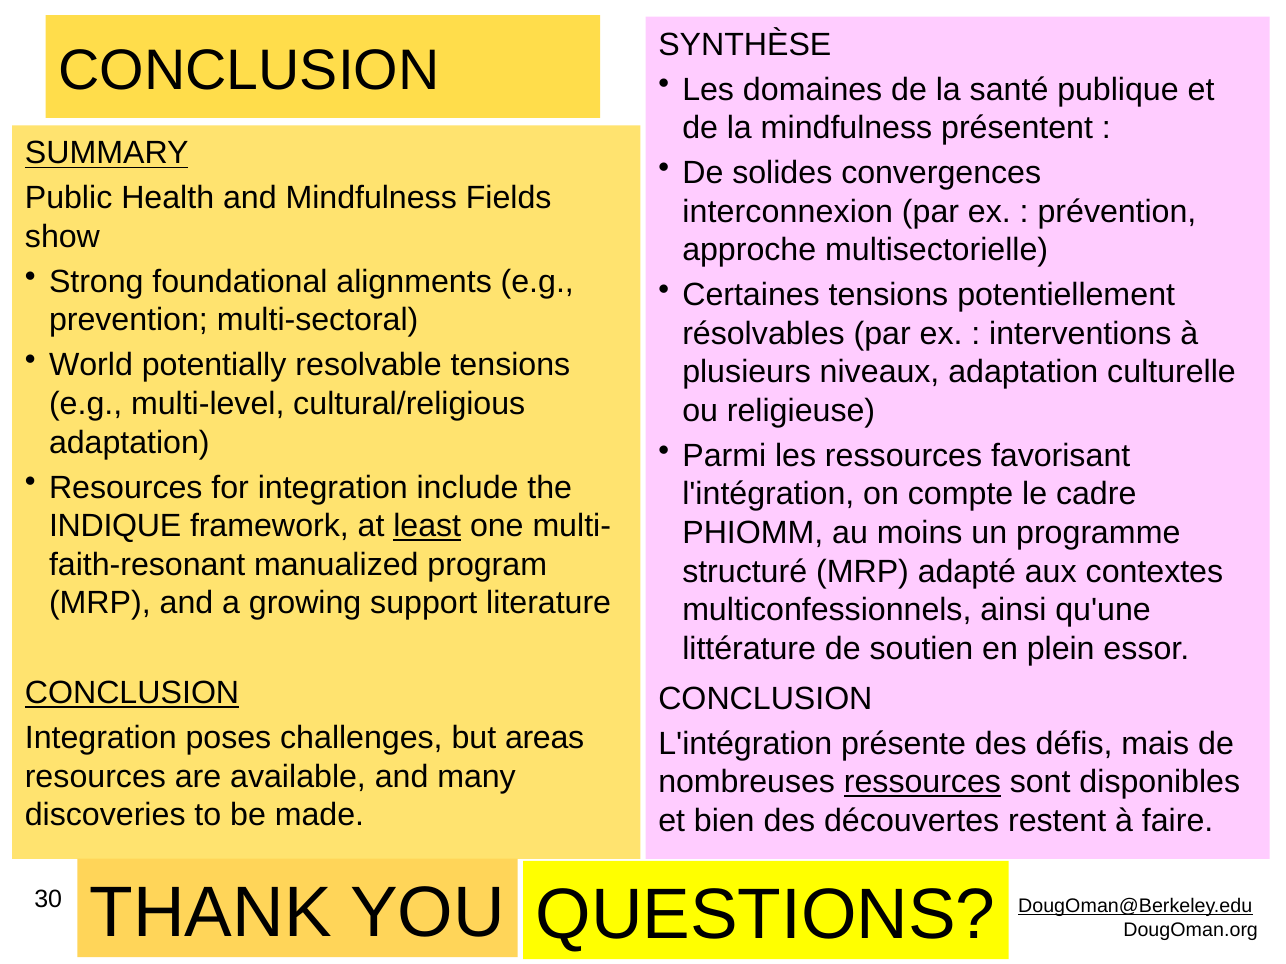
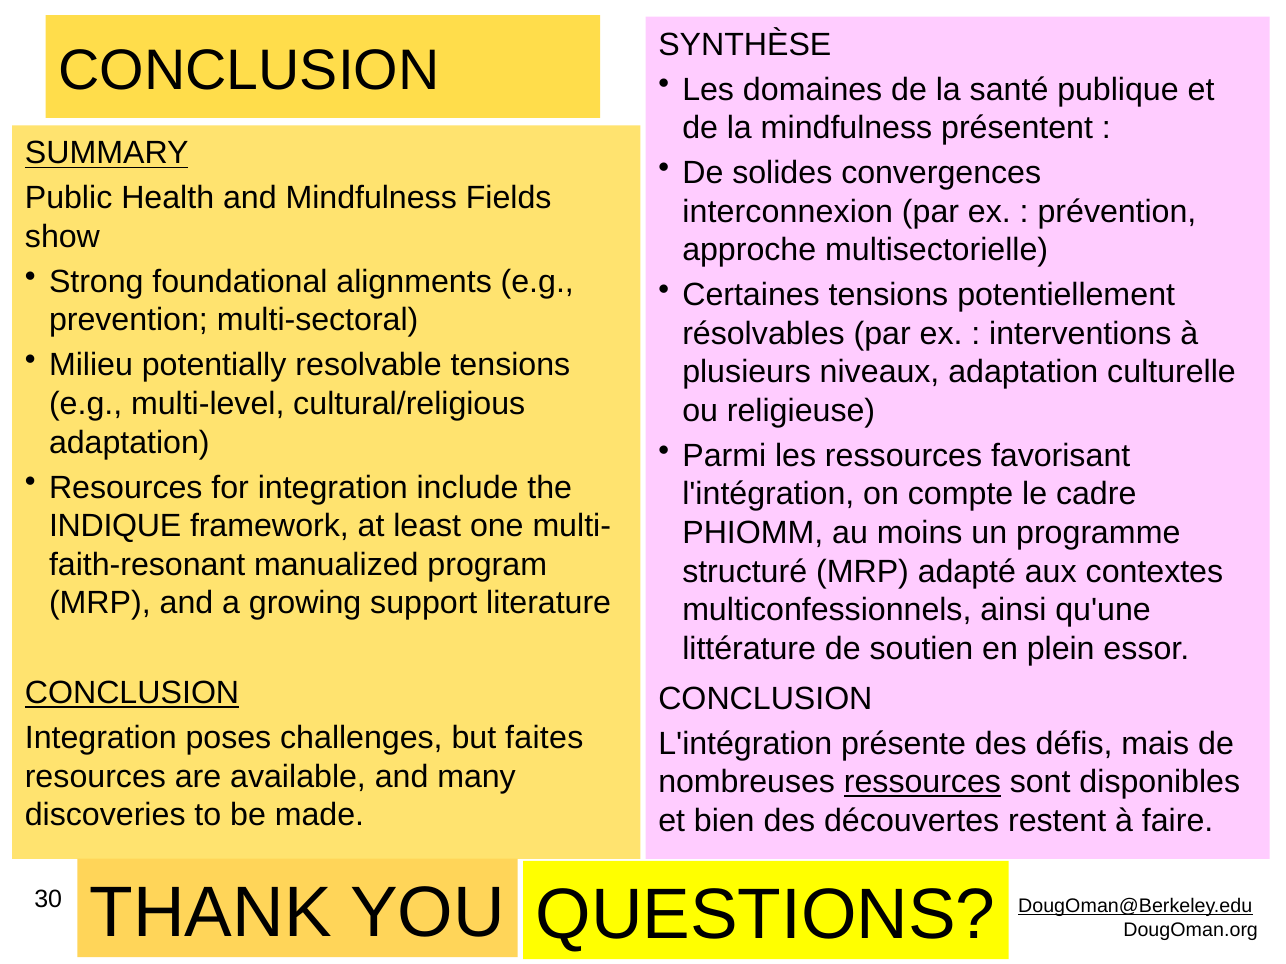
World: World -> Milieu (91, 366)
least underline: present -> none (427, 526)
areas: areas -> faites (544, 739)
